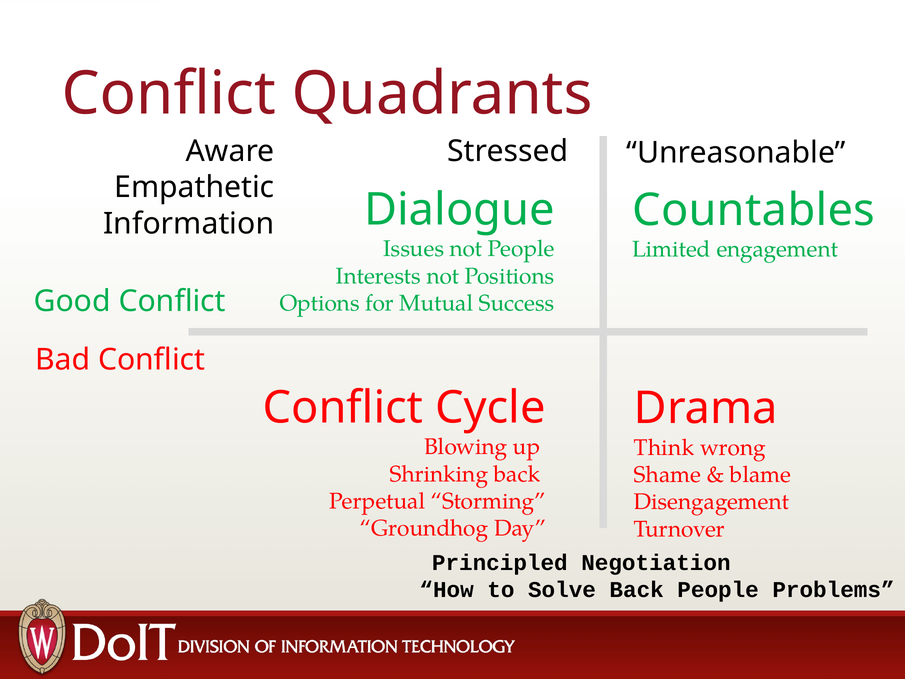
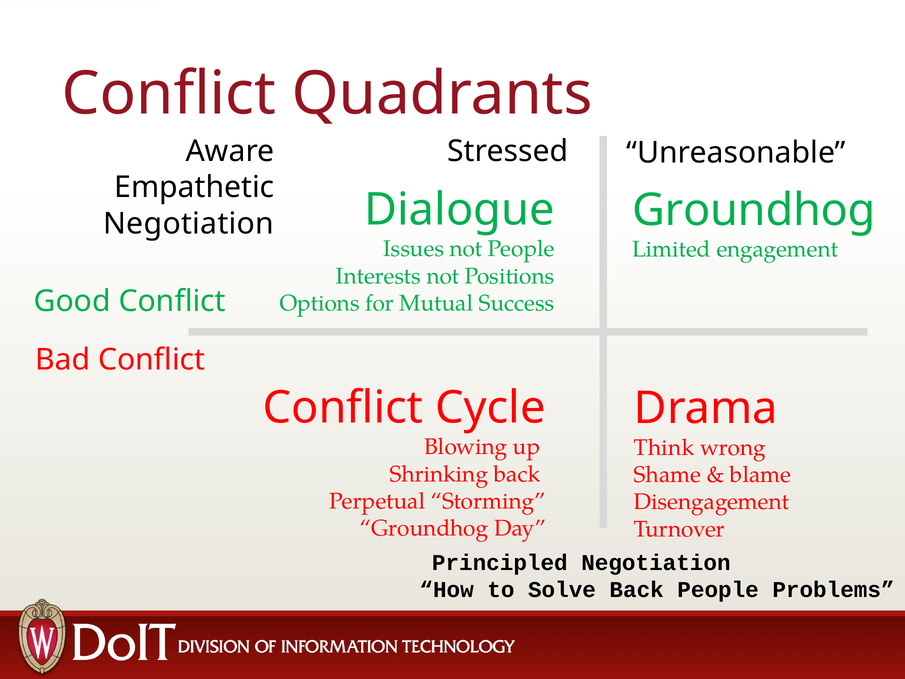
Countables: Countables -> Groundhog (754, 210)
Information: Information -> Negotiation (189, 224)
